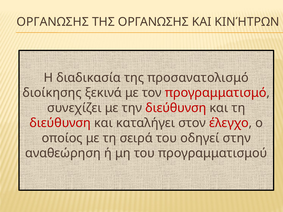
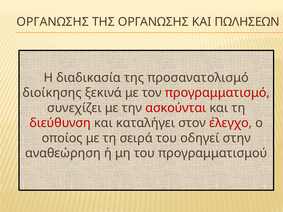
ΚΙΝΉΤΡΩΝ: ΚΙΝΉΤΡΩΝ -> ΠΩΛΗΣΕΩΝ (247, 22)
την διεύθυνση: διεύθυνση -> ασκούνται (176, 108)
